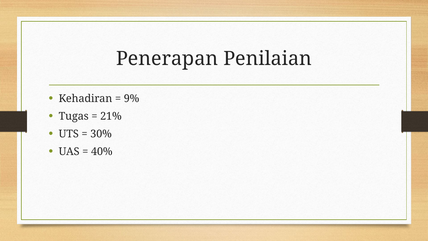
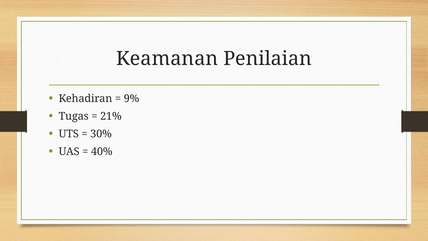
Penerapan: Penerapan -> Keamanan (167, 59)
